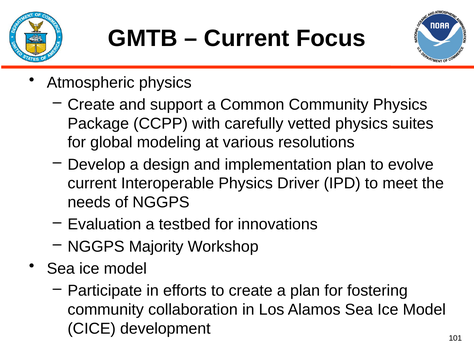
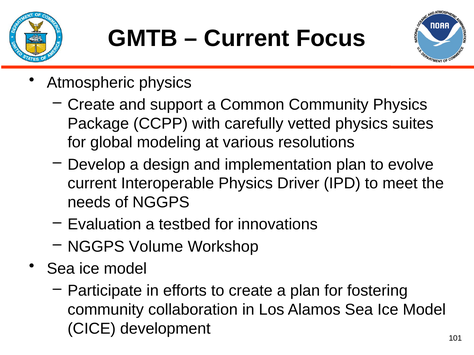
Majority: Majority -> Volume (156, 247)
